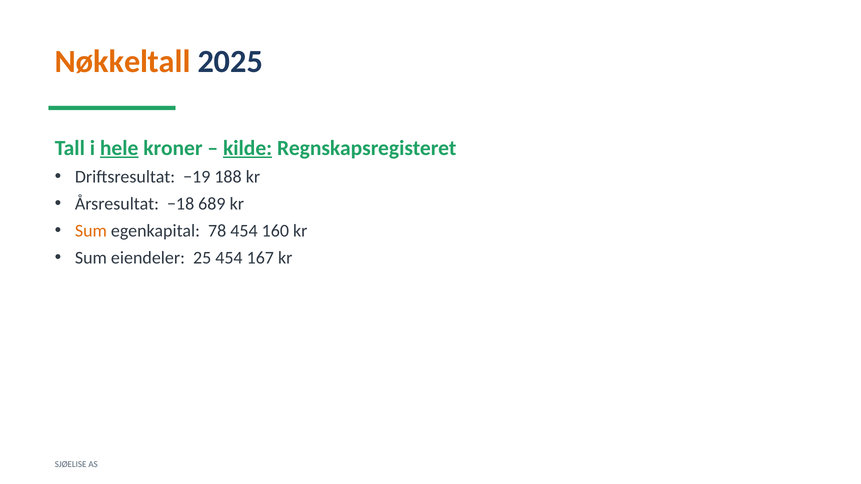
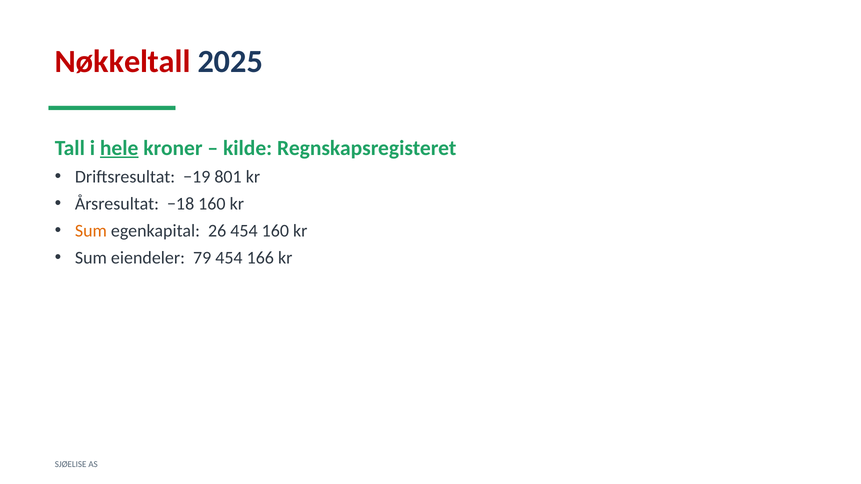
Nøkkeltall colour: orange -> red (123, 61)
kilde underline: present -> none (248, 148)
188: 188 -> 801 (228, 177)
−18 689: 689 -> 160 (212, 204)
78: 78 -> 26 (217, 231)
25: 25 -> 79 (202, 258)
167: 167 -> 166 (260, 258)
